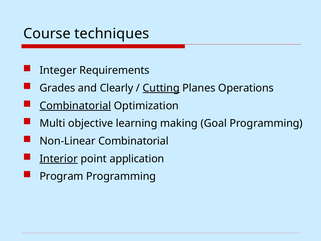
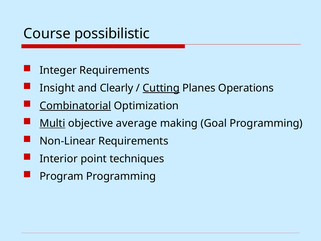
techniques: techniques -> possibilistic (112, 34)
Grades: Grades -> Insight (57, 88)
Multi underline: none -> present (52, 123)
learning: learning -> average (137, 123)
Non-Linear Combinatorial: Combinatorial -> Requirements (133, 141)
Interior underline: present -> none (59, 159)
application: application -> techniques (137, 159)
